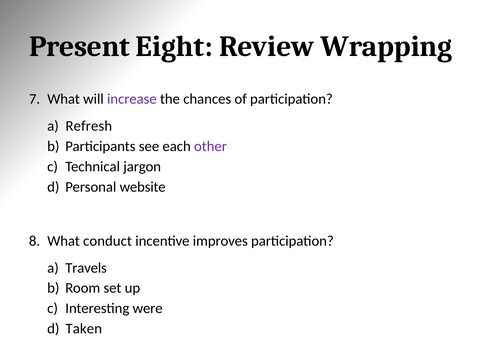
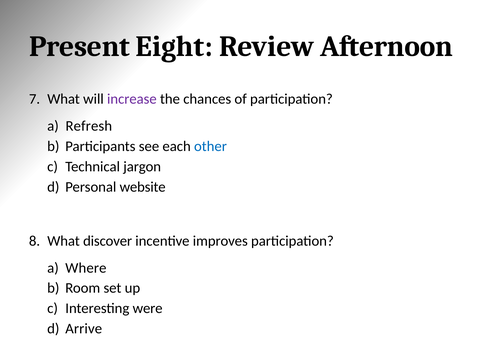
Wrapping: Wrapping -> Afternoon (386, 47)
other colour: purple -> blue (210, 147)
conduct: conduct -> discover (108, 241)
Travels: Travels -> Where (86, 268)
Taken: Taken -> Arrive (84, 329)
